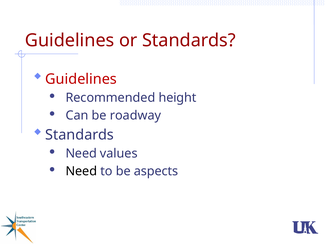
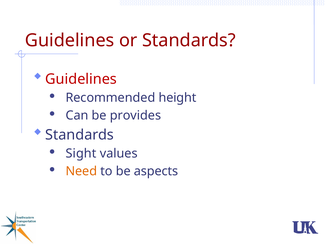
roadway: roadway -> provides (135, 115)
Need: Need -> Sight (81, 153)
Need colour: black -> orange (81, 171)
